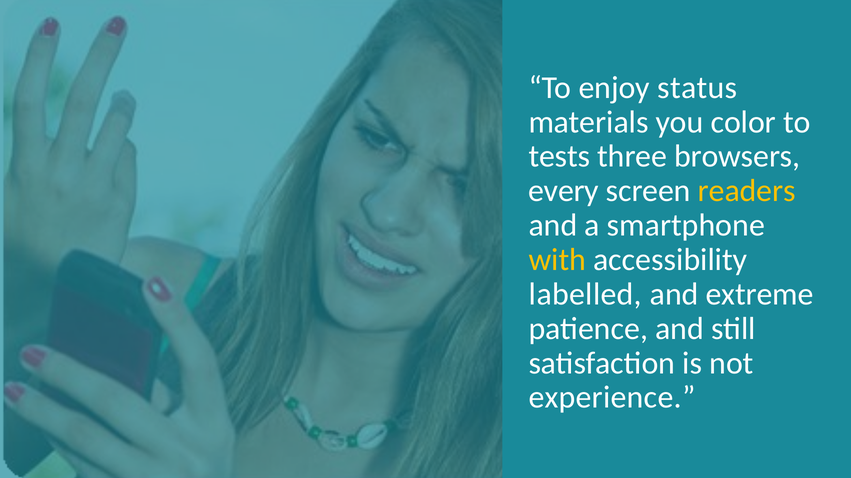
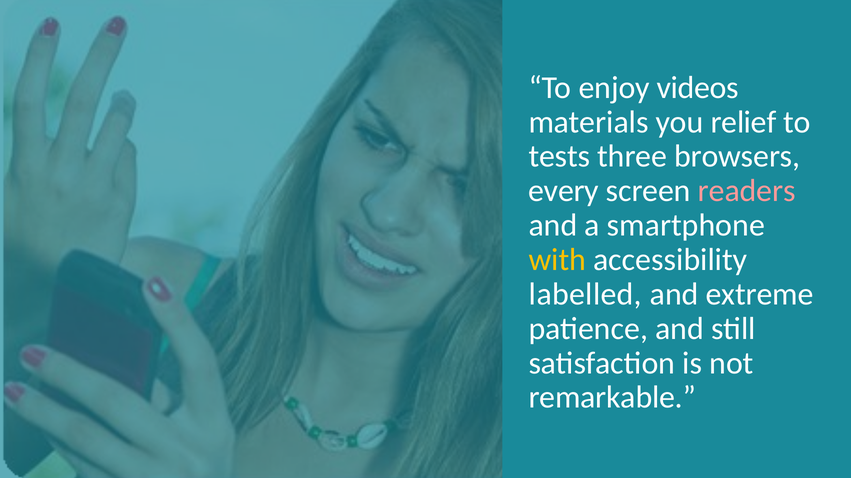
status: status -> videos (698, 88)
color: color -> relief (743, 122)
readers colour: yellow -> pink (747, 191)
experience: experience -> remarkable (612, 398)
